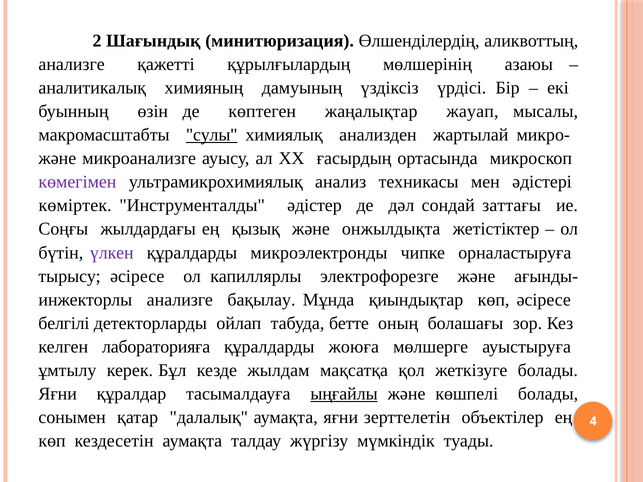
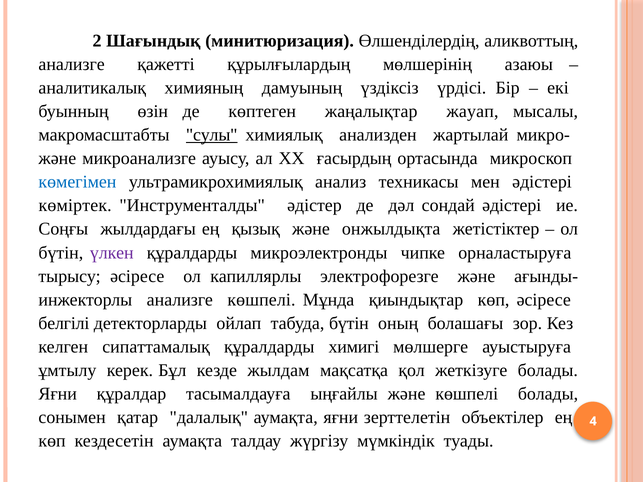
көмегімен colour: purple -> blue (77, 182)
сондай заттағы: заттағы -> әдістері (512, 206)
анализге бақылау: бақылау -> көшпелі (261, 300)
табуда бетте: бетте -> бүтін (349, 323)
лабораторияға: лабораторияға -> сипаттамалық (156, 347)
жоюға: жоюға -> химигі (354, 347)
ыңғайлы underline: present -> none (344, 394)
